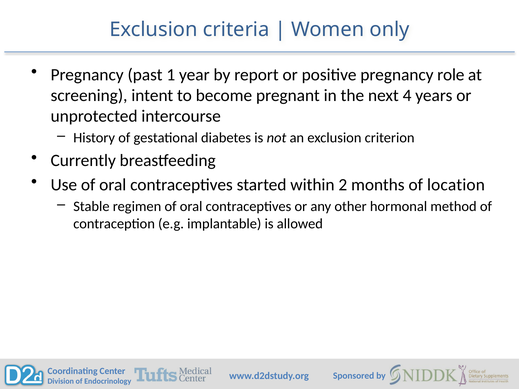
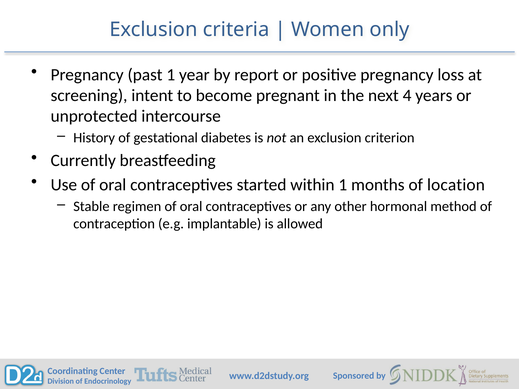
role: role -> loss (451, 75)
within 2: 2 -> 1 (343, 185)
